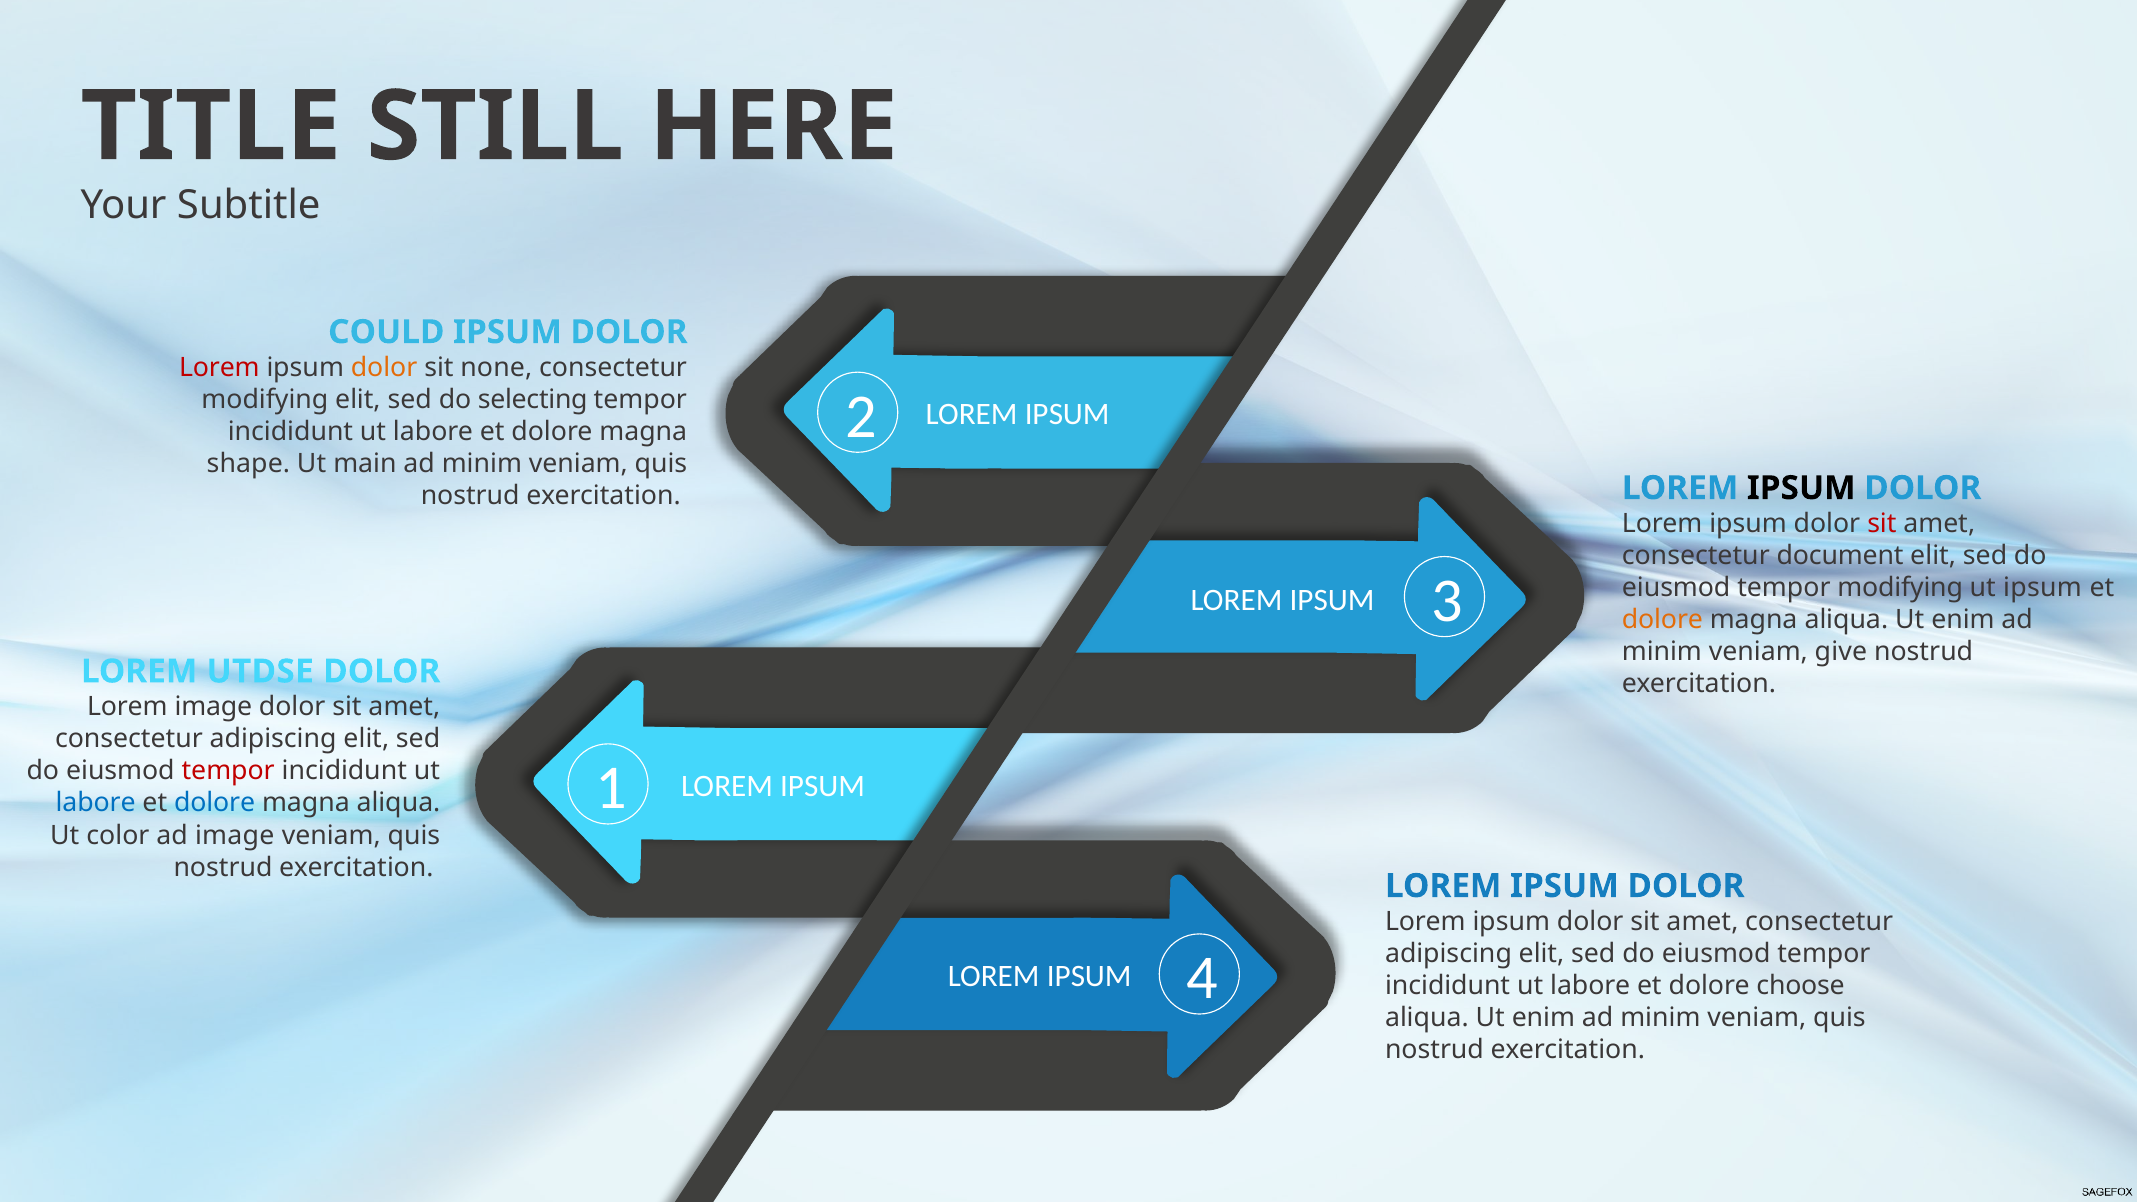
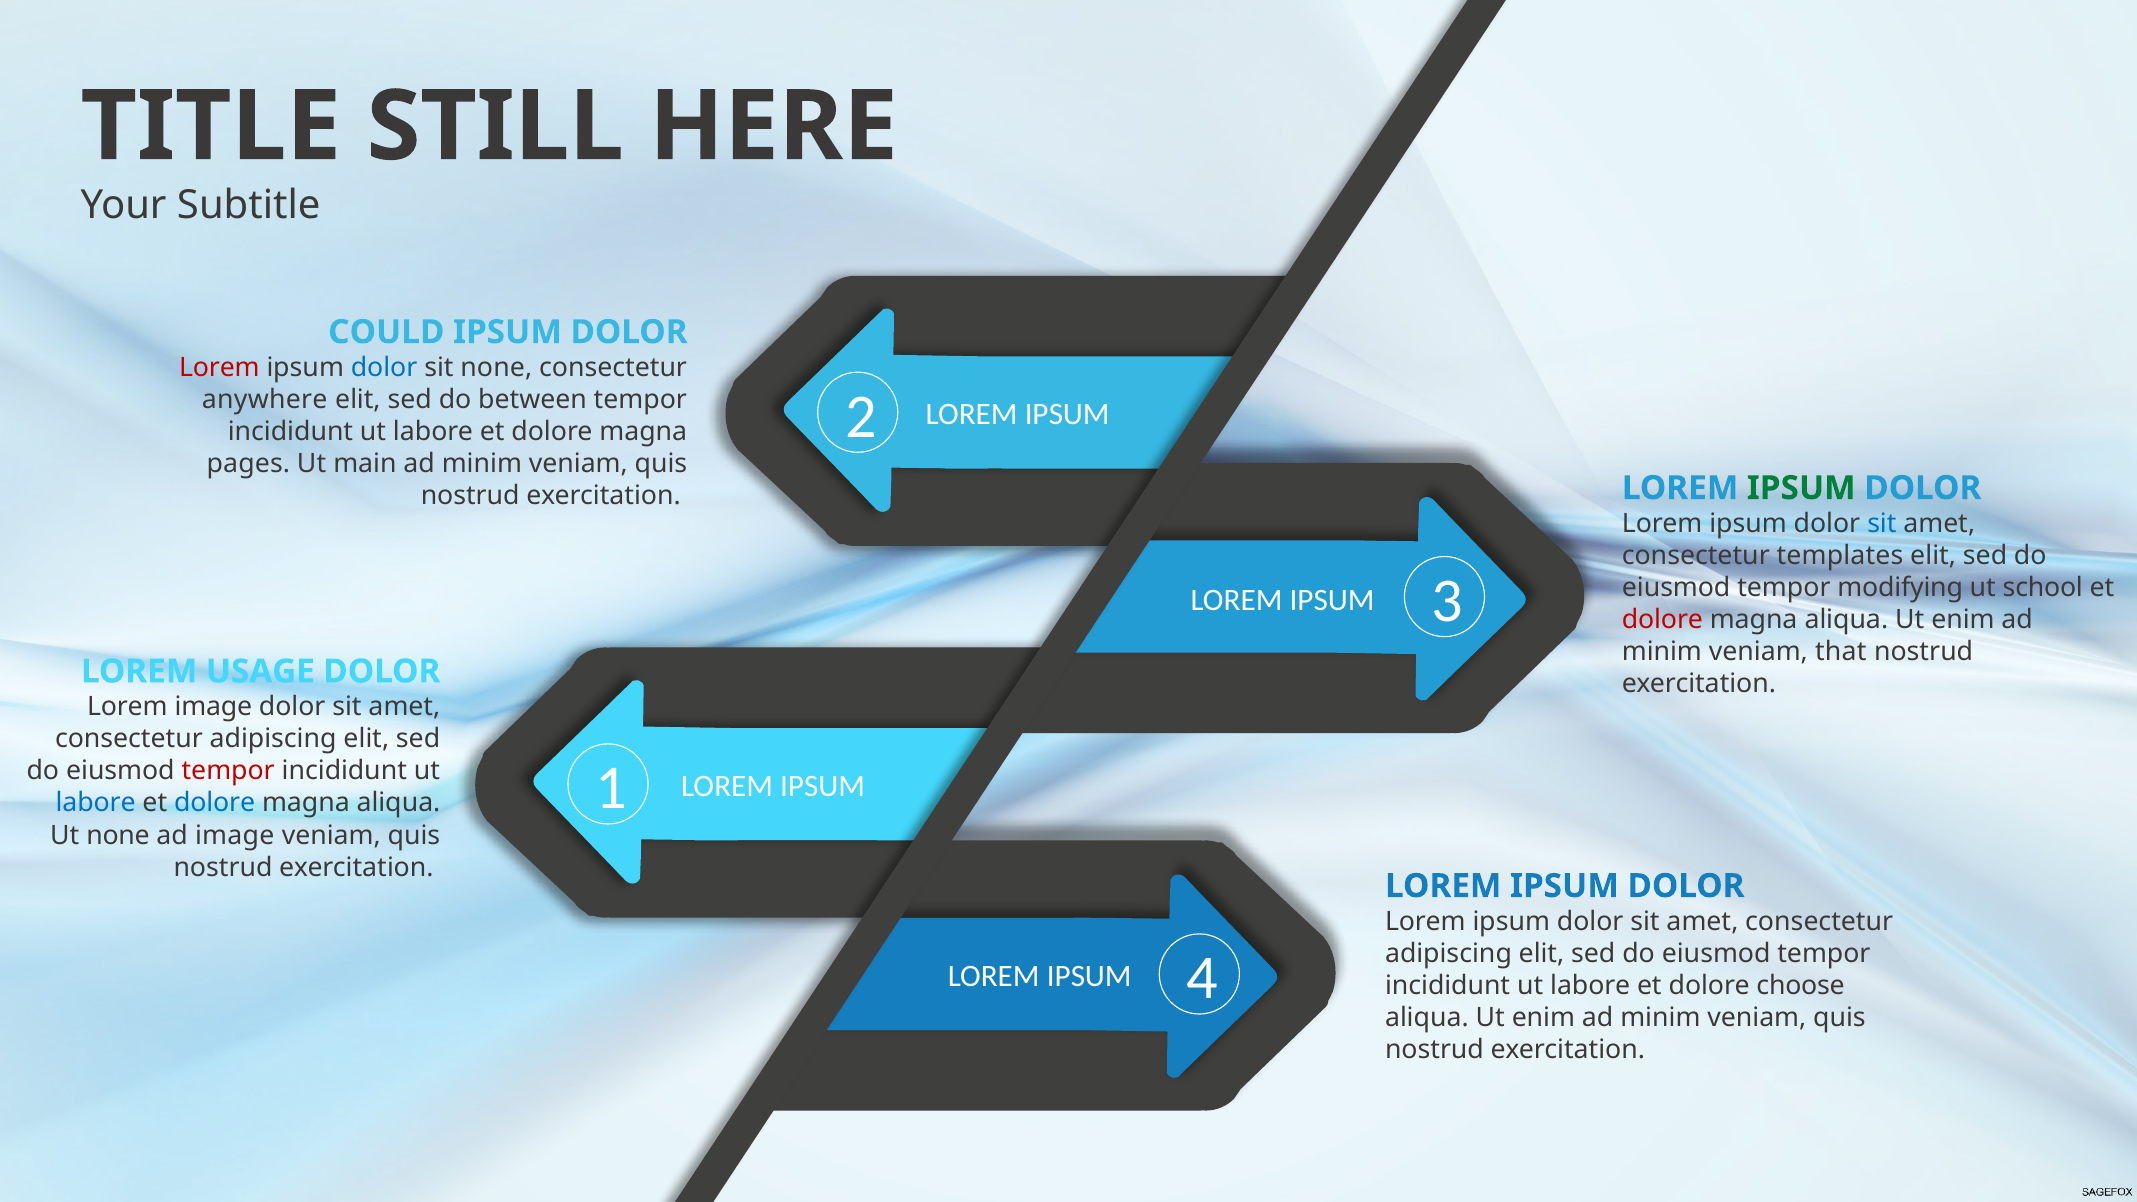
dolor colour: orange -> blue (384, 368)
modifying: modifying -> anywhere (265, 400)
selecting: selecting -> between (533, 400)
shape: shape -> pages (248, 464)
IPSUM colour: black -> green (1801, 488)
sit colour: red -> blue (1882, 524)
document: document -> templates (1840, 556)
ut ipsum: ipsum -> school (2043, 588)
dolore colour: orange -> red (1662, 620)
give: give -> that (1841, 652)
UTDSE: UTDSE -> USAGE (260, 671)
Ut color: color -> none (118, 835)
